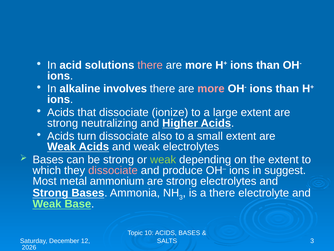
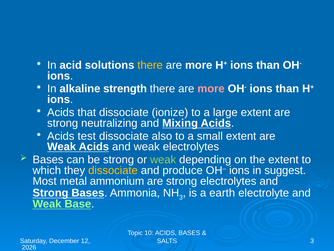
there colour: pink -> yellow (150, 65)
involves: involves -> strength (125, 89)
Higher: Higher -> Mixing (180, 123)
turn: turn -> test (87, 136)
dissociate colour: pink -> yellow (113, 170)
a there: there -> earth (222, 193)
